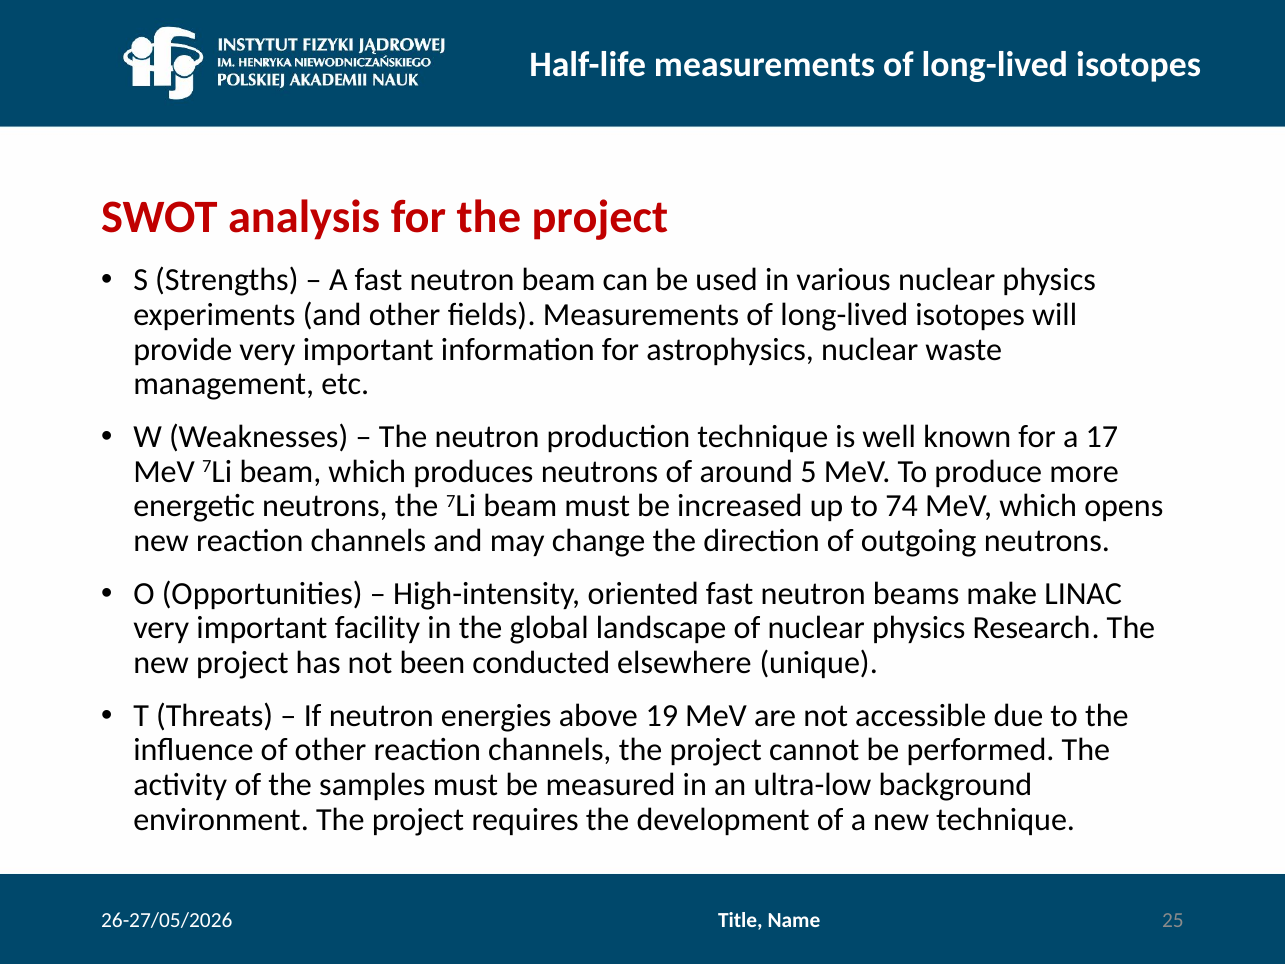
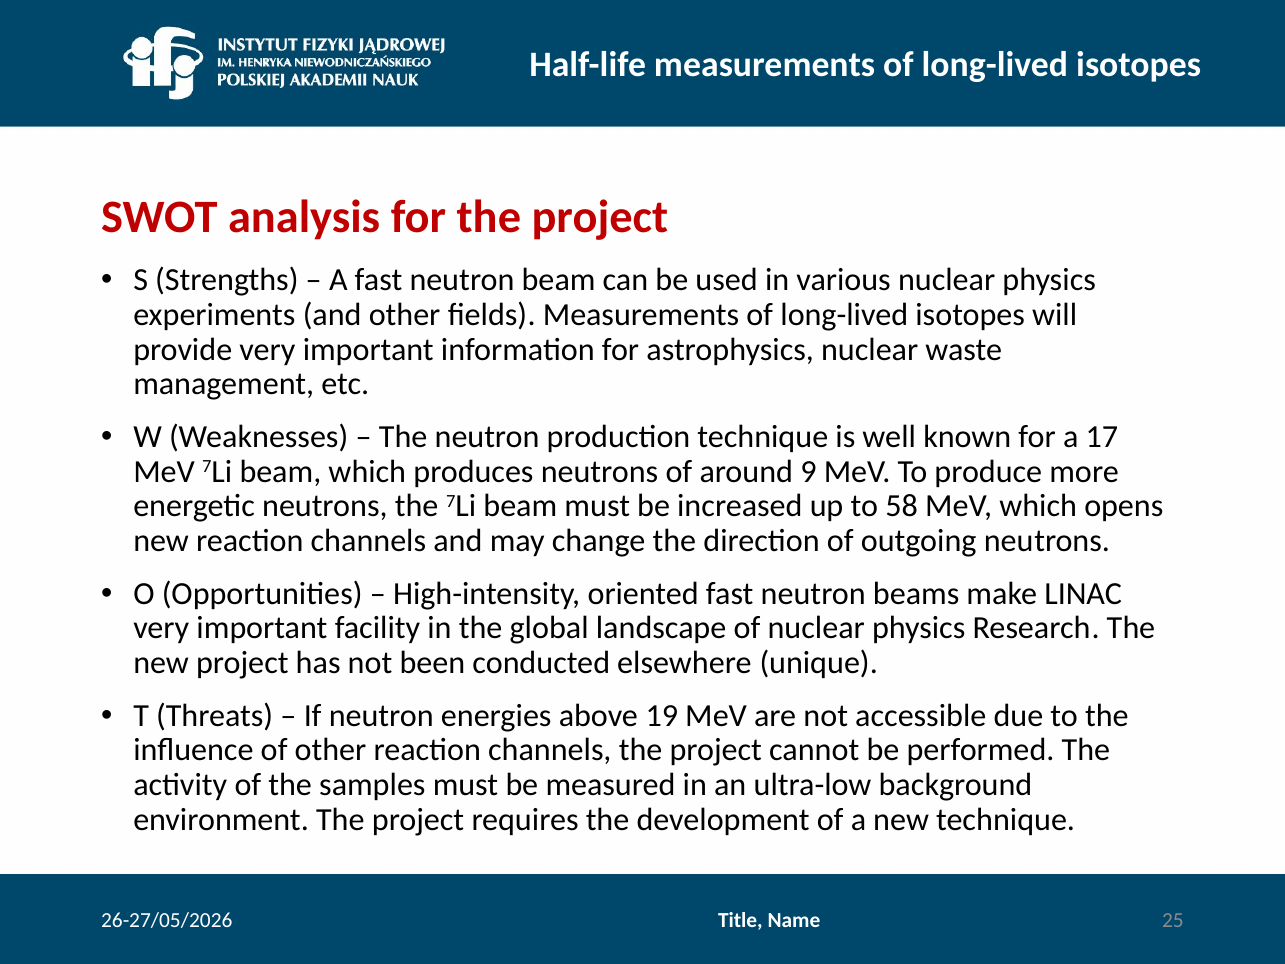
5: 5 -> 9 (808, 472)
74: 74 -> 58 (902, 506)
